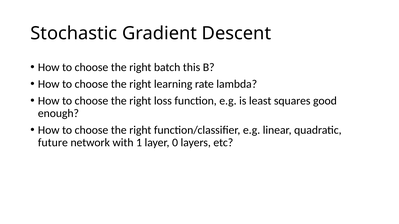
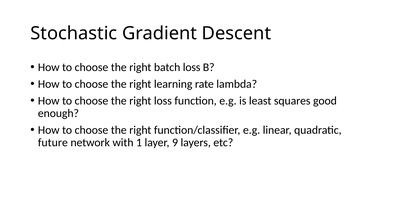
batch this: this -> loss (192, 67)
0: 0 -> 9 (175, 143)
